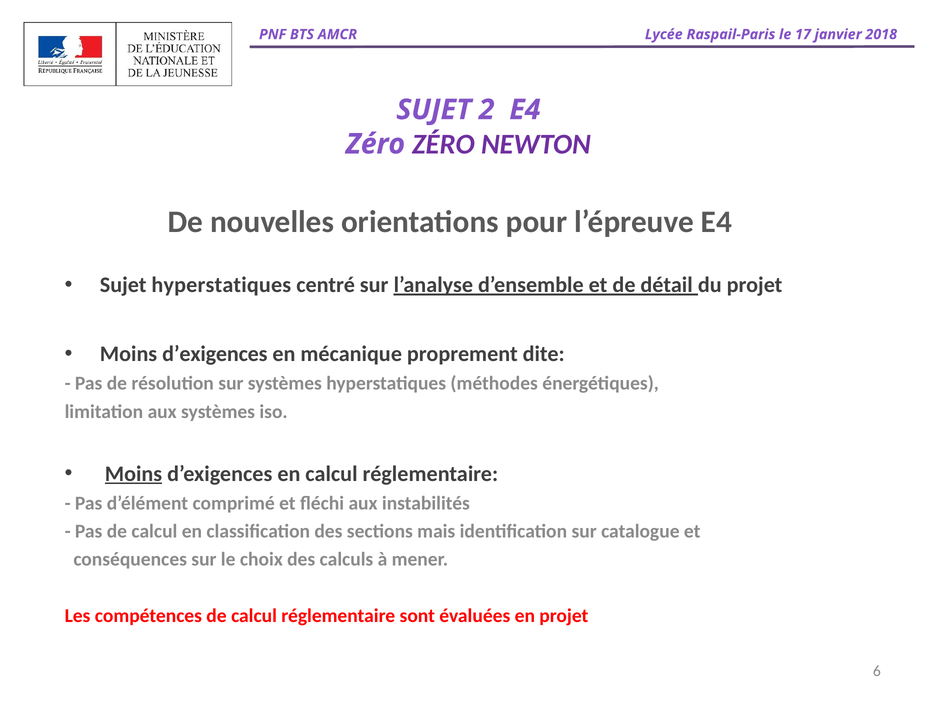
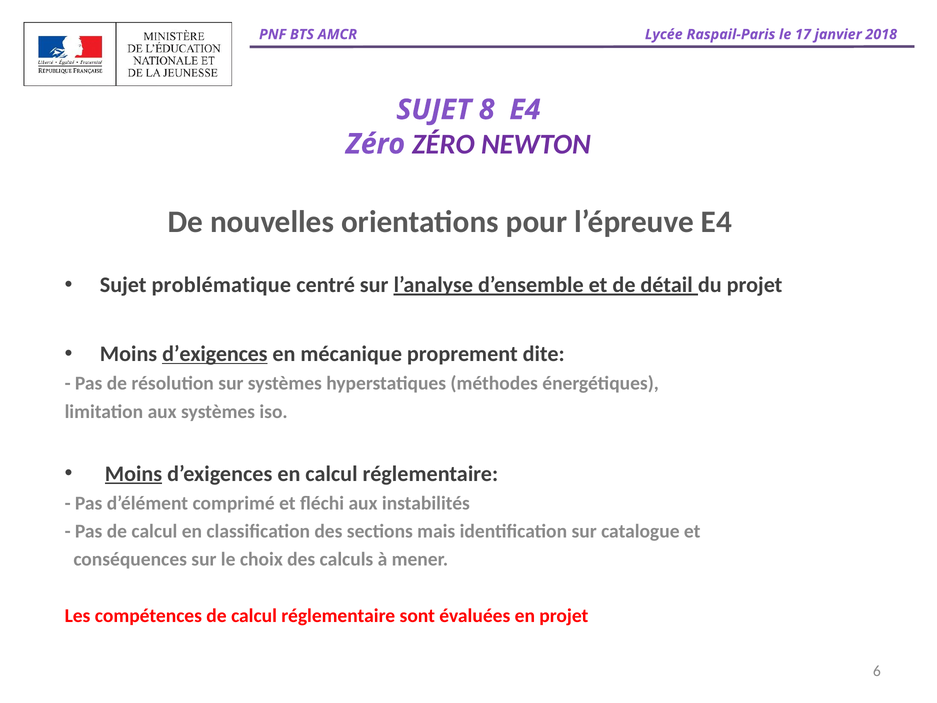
2: 2 -> 8 (487, 110)
Sujet hyperstatiques: hyperstatiques -> problématique (221, 285)
d’exigences underline: none -> present (215, 354)
